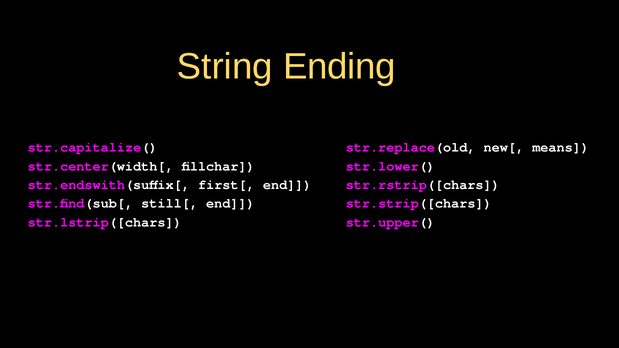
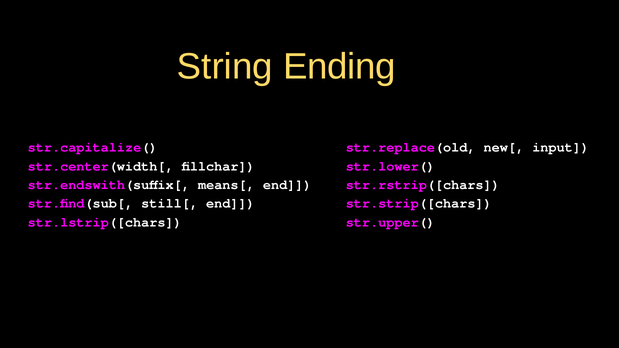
means: means -> input (561, 148)
first[: first[ -> means[ (226, 185)
